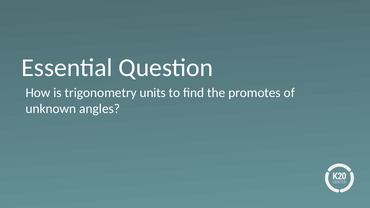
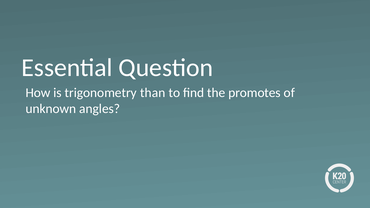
units: units -> than (153, 93)
